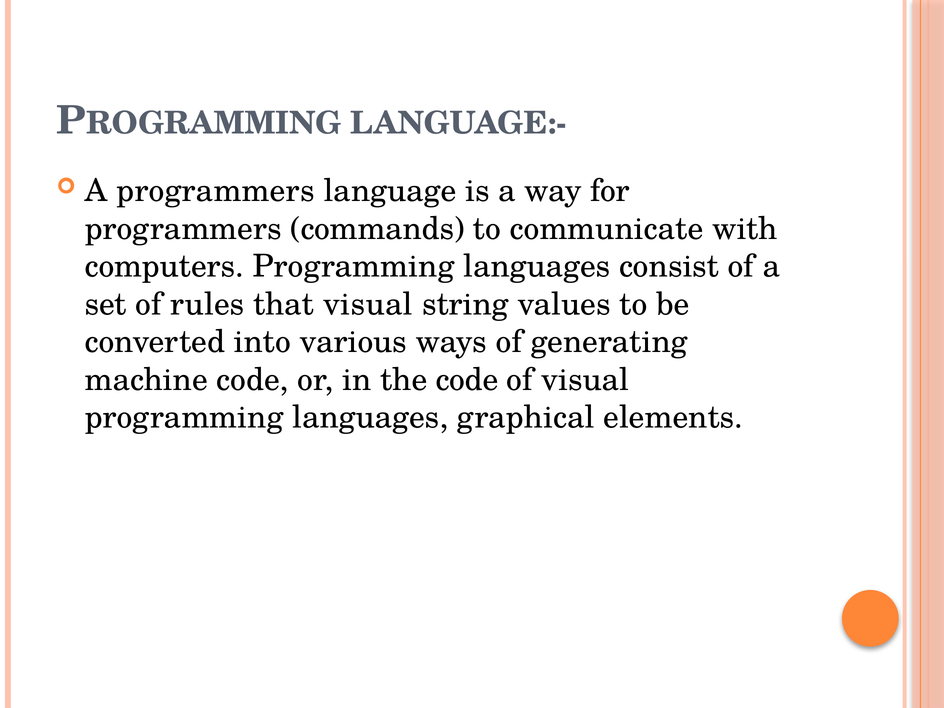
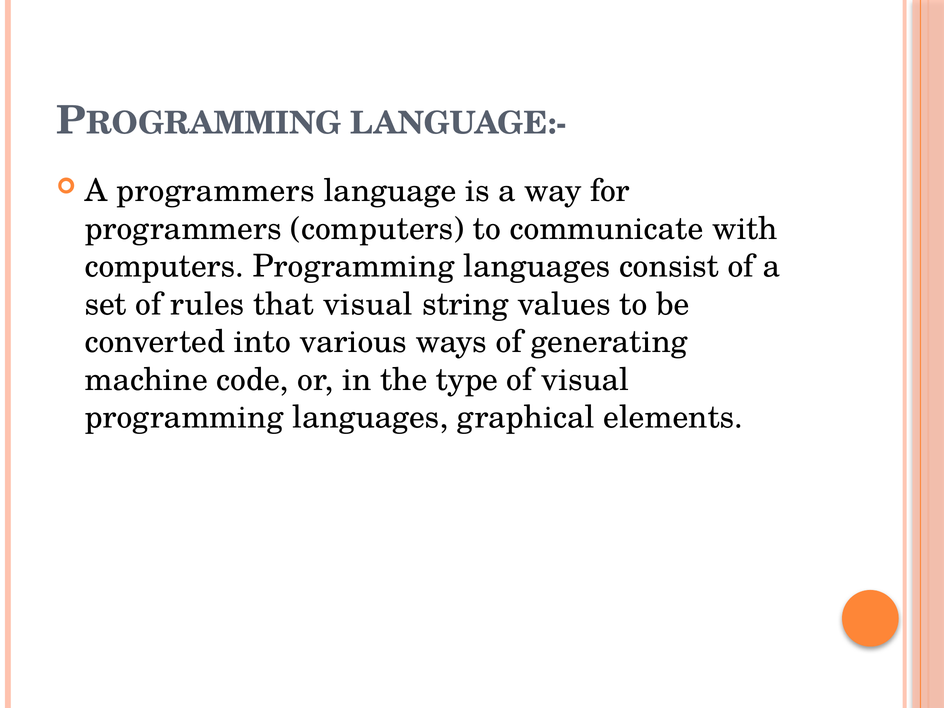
programmers commands: commands -> computers (377, 229)
the code: code -> type (467, 380)
